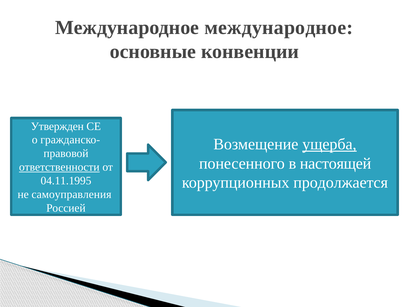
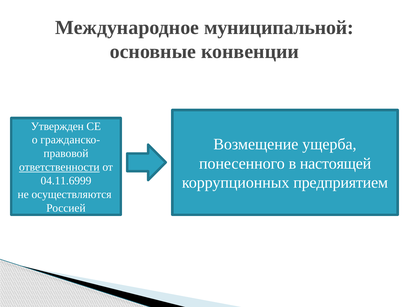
Международное международное: международное -> муниципальной (279, 28)
ущерба underline: present -> none (329, 144)
продолжается: продолжается -> предприятием (341, 182)
04.11.1995: 04.11.1995 -> 04.11.6999 (66, 181)
самоуправления: самоуправления -> осуществляются (72, 194)
